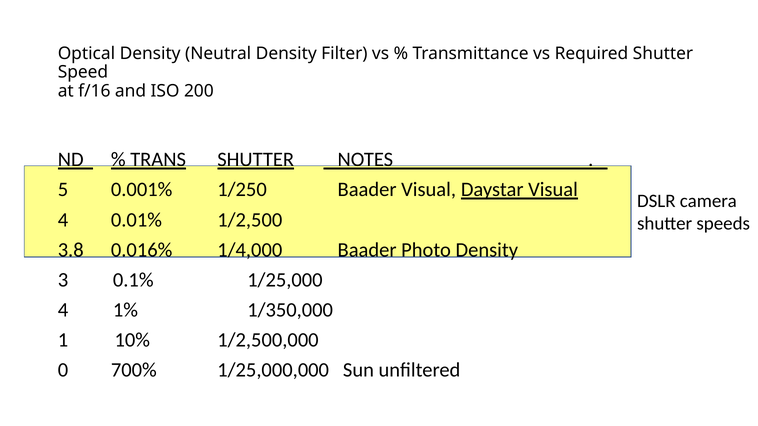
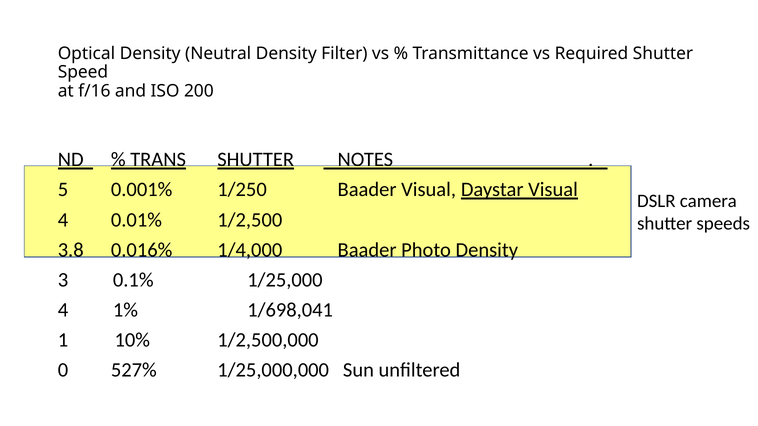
1/350,000: 1/350,000 -> 1/698,041 (290, 310)
700%: 700% -> 527% (134, 370)
